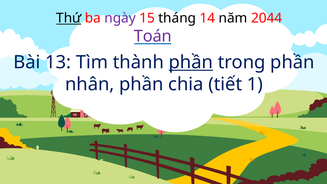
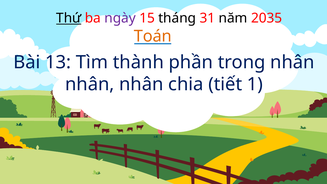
14: 14 -> 31 (207, 18)
2044: 2044 -> 2035 (267, 18)
Toán colour: purple -> orange (153, 36)
phần underline: present -> none (191, 62)
trong phần: phần -> nhân (292, 62)
phần: phần -> nhân (141, 84)
